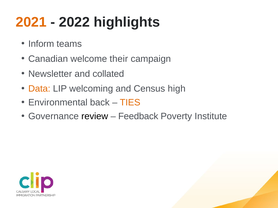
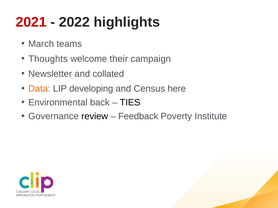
2021 colour: orange -> red (31, 22)
Inform: Inform -> March (41, 44)
Canadian: Canadian -> Thoughts (48, 59)
welcoming: welcoming -> developing (91, 89)
high: high -> here (177, 89)
TIES colour: orange -> black (130, 103)
